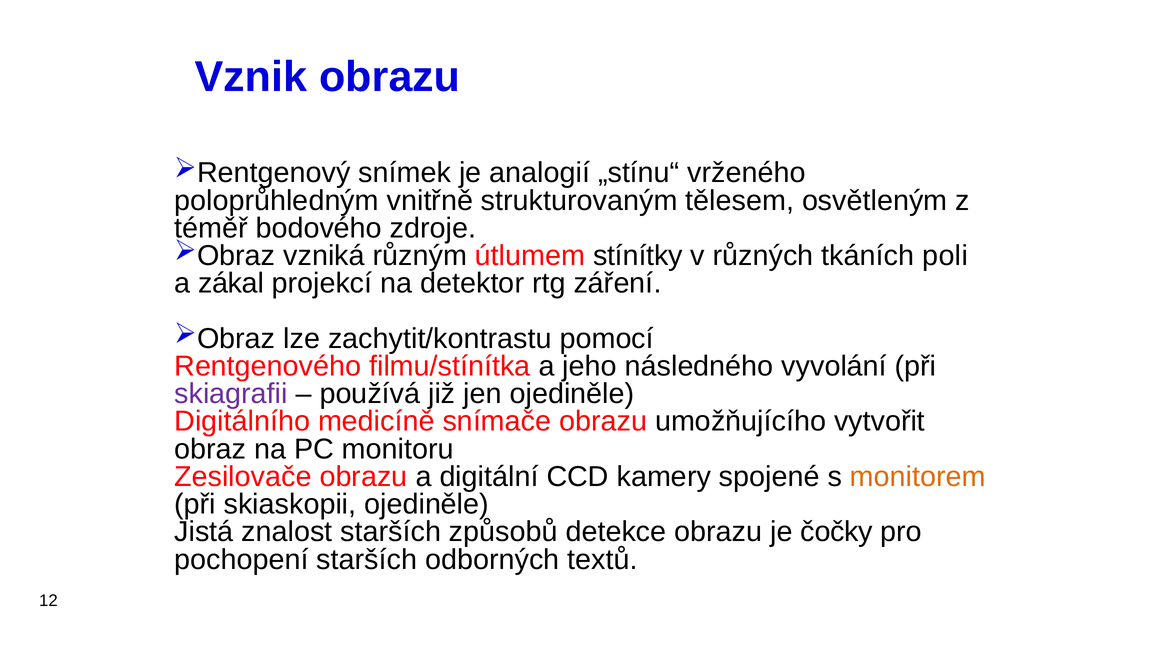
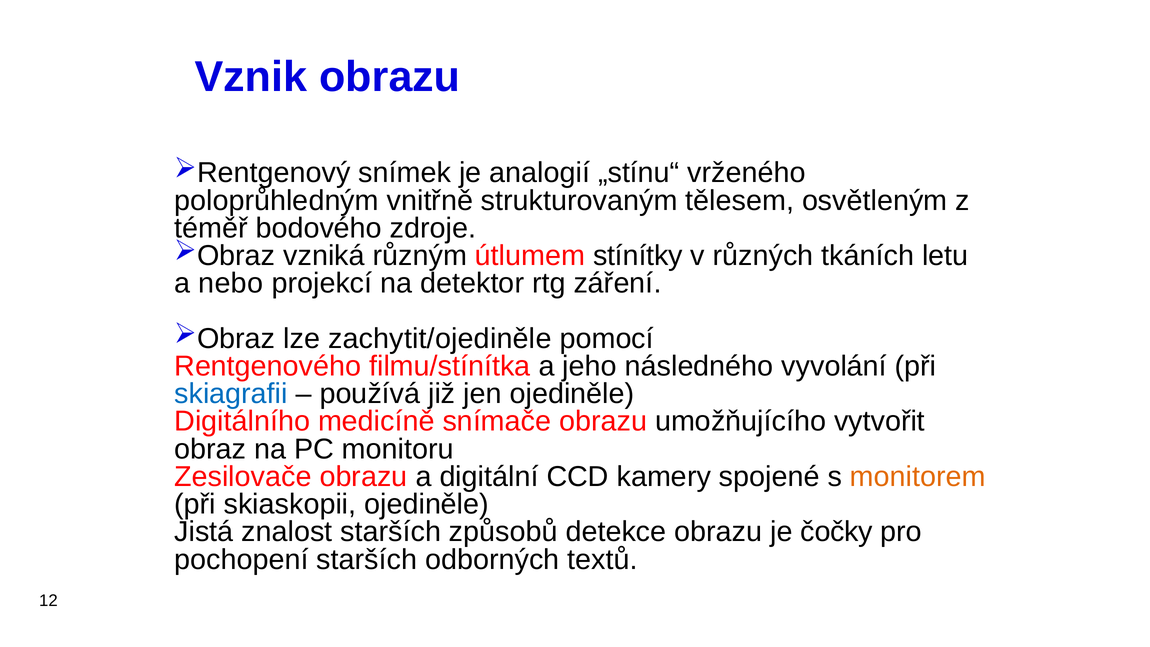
poli: poli -> letu (945, 256)
zákal: zákal -> nebo (231, 283)
zachytit/kontrastu: zachytit/kontrastu -> zachytit/ojediněle (440, 339)
skiagrafii colour: purple -> blue (231, 394)
